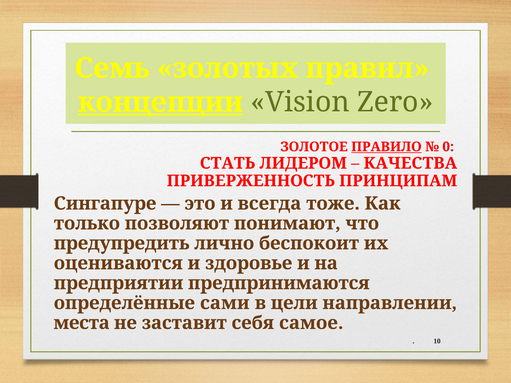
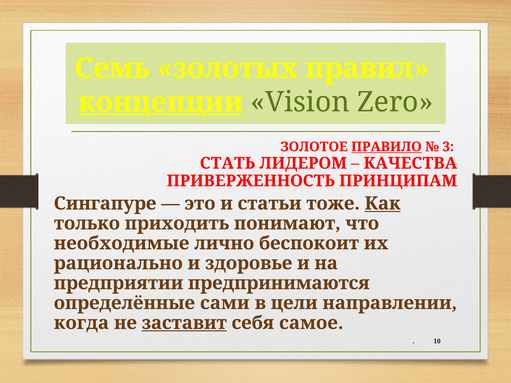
0: 0 -> 3 (448, 147)
всегда: всегда -> статьи (270, 204)
Как underline: none -> present (383, 204)
позволяют: позволяют -> приходить (177, 224)
предупредить: предупредить -> необходимые (122, 243)
оцениваются: оцениваются -> рационально (118, 263)
места: места -> когда (81, 323)
заставит underline: none -> present (184, 323)
